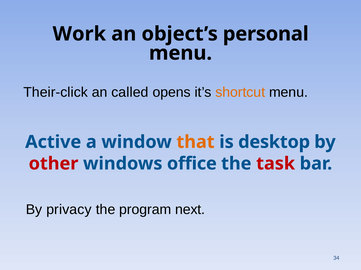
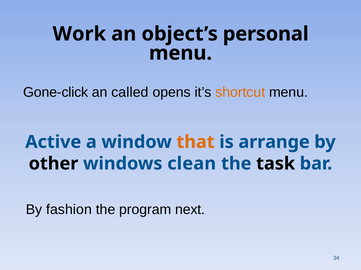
Their-click: Their-click -> Gone-click (56, 92)
desktop: desktop -> arrange (274, 142)
other colour: red -> black (54, 164)
office: office -> clean (192, 164)
task colour: red -> black (276, 164)
privacy: privacy -> fashion (69, 210)
